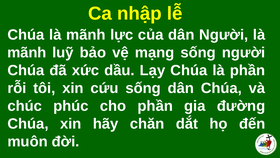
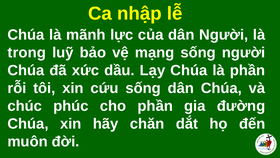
mãnh: mãnh -> trong (27, 52)
